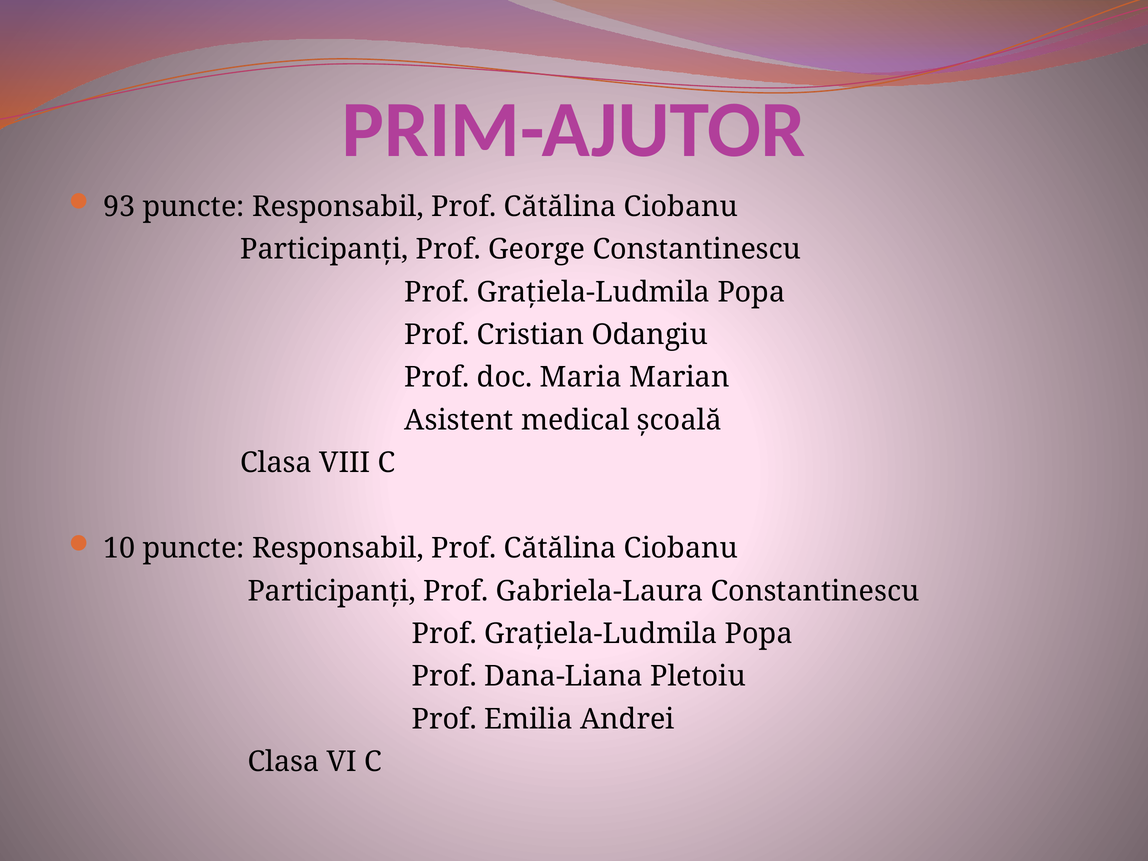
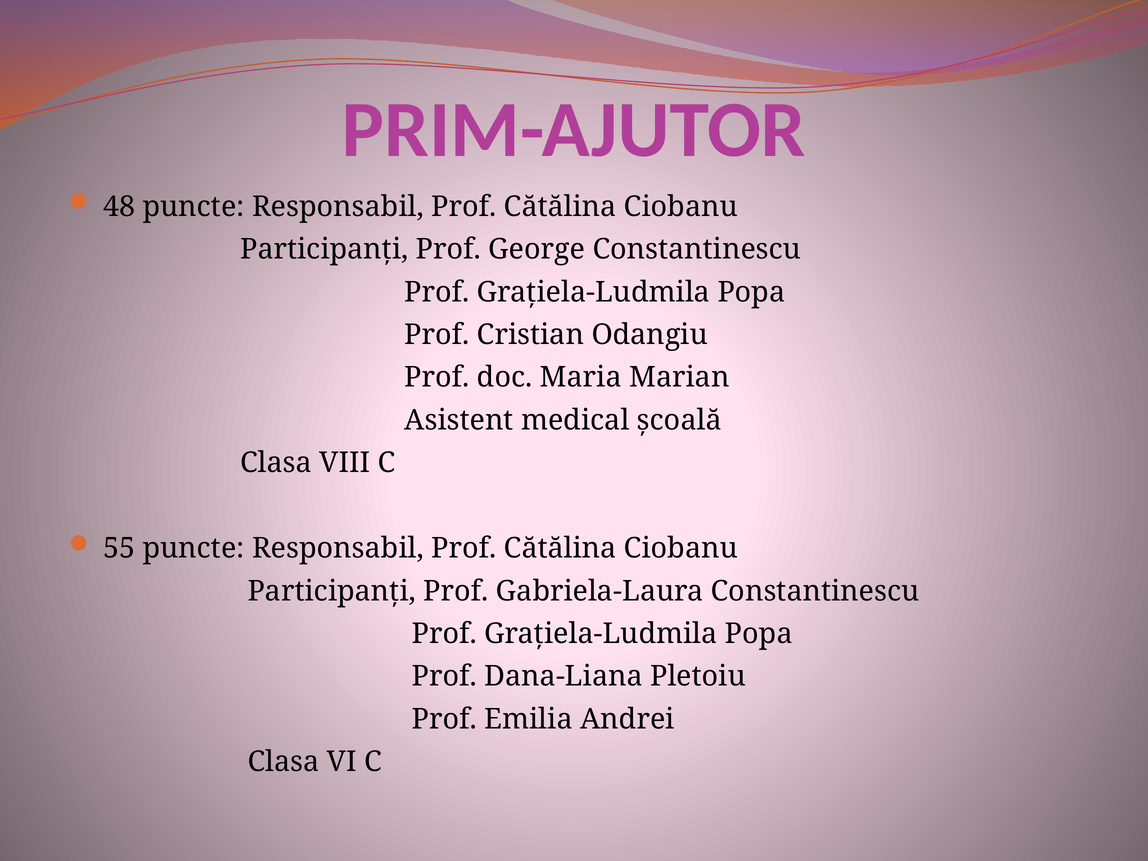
93: 93 -> 48 (119, 207)
10: 10 -> 55 (119, 548)
